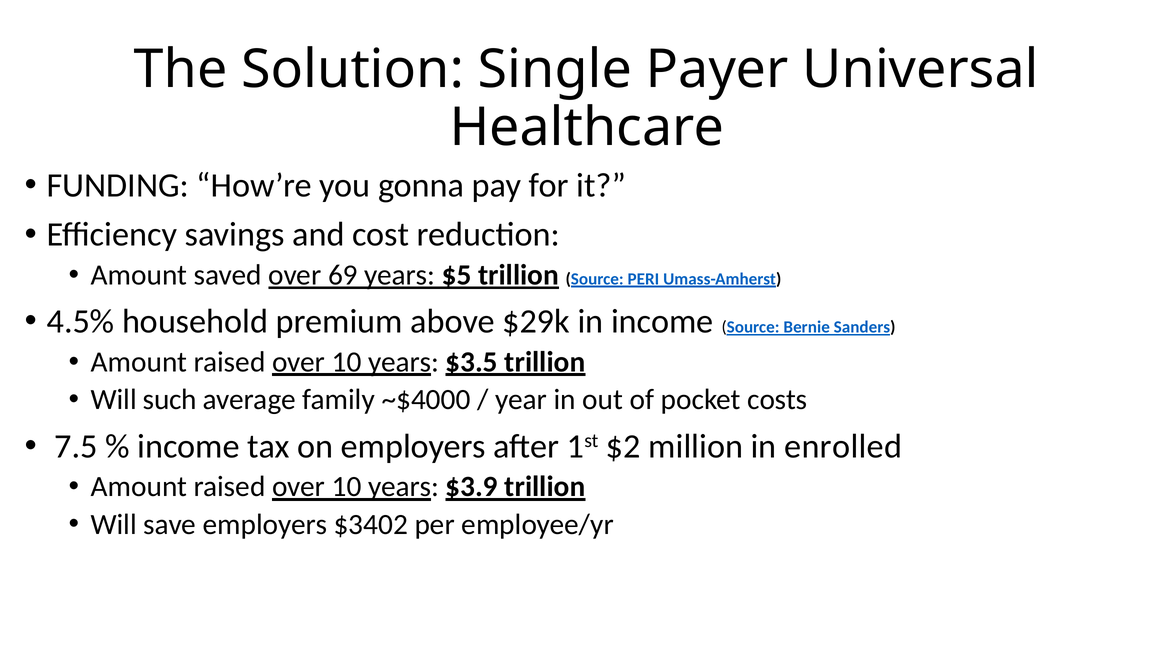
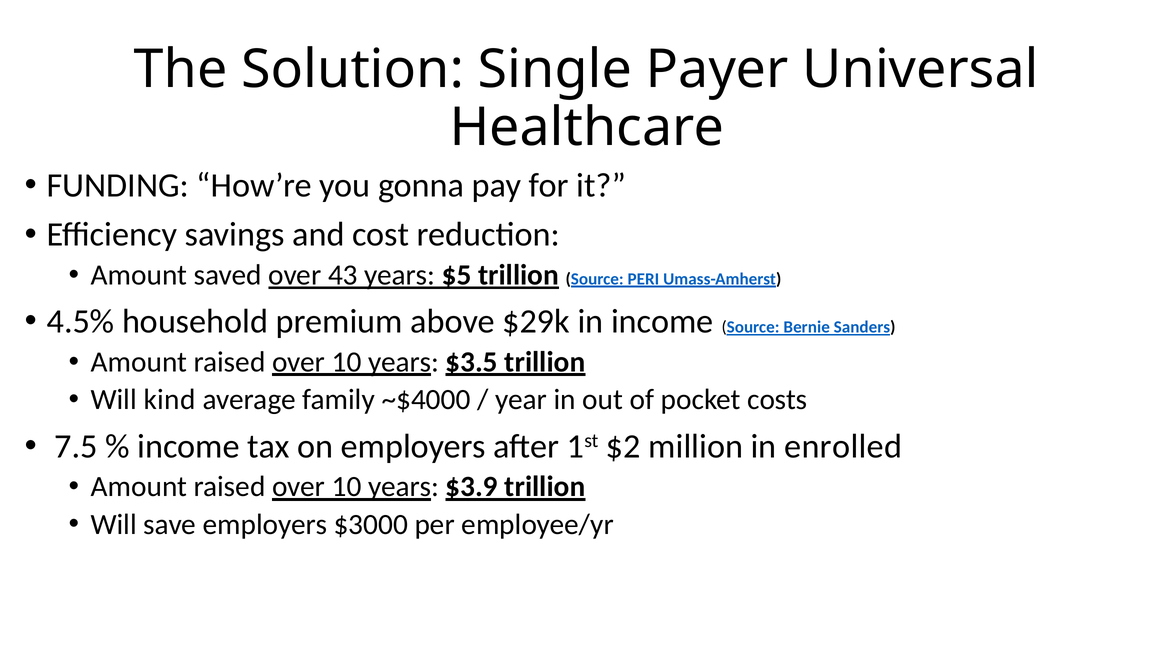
69: 69 -> 43 (343, 275)
such: such -> kind (170, 400)
$3402: $3402 -> $3000 (371, 525)
